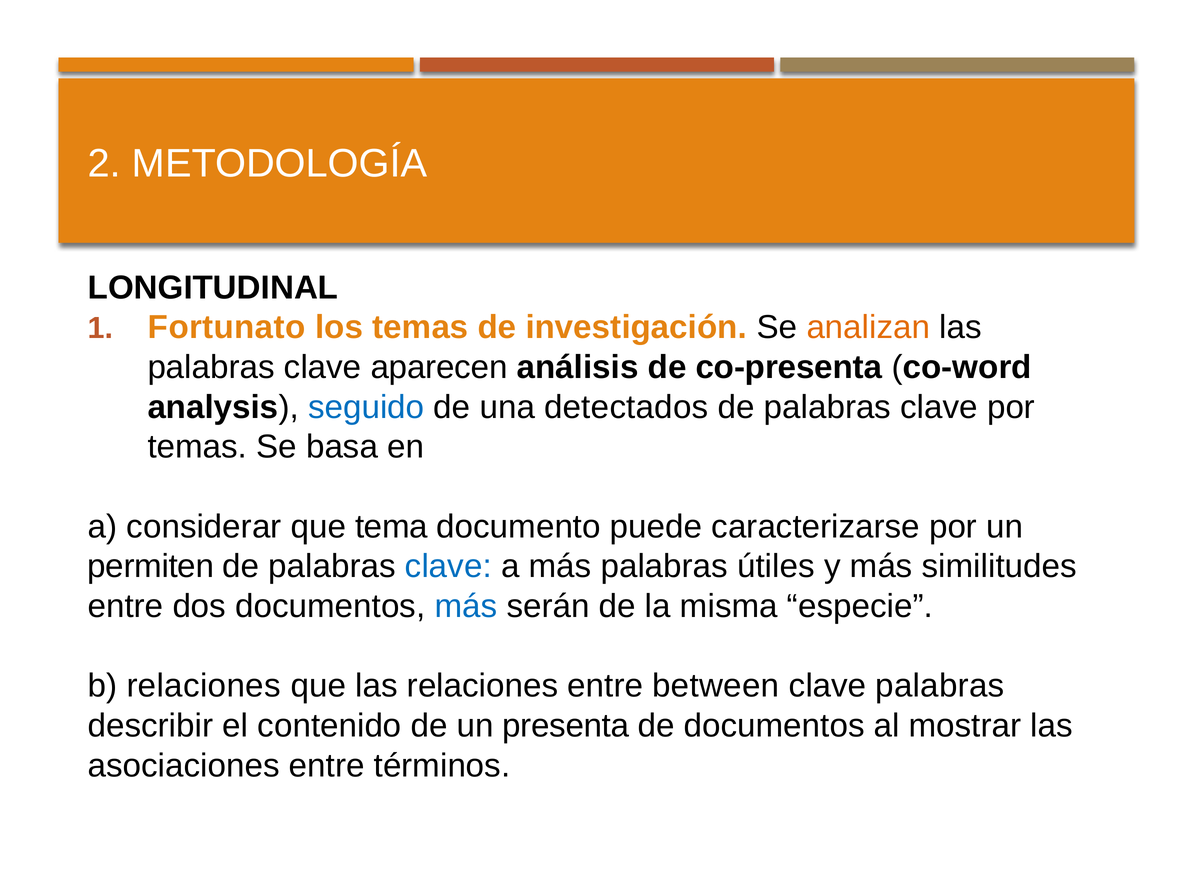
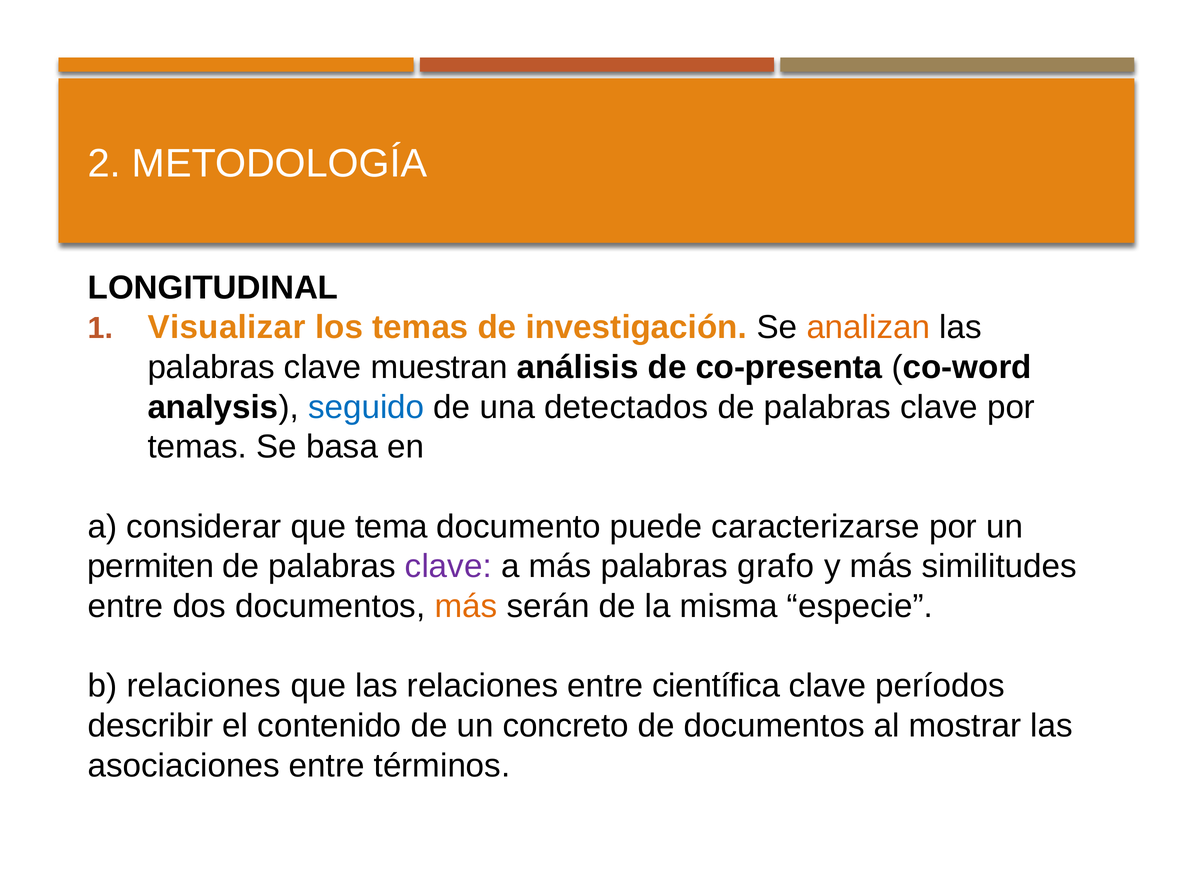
Fortunato: Fortunato -> Visualizar (227, 327)
aparecen: aparecen -> muestran (439, 367)
clave colour: blue -> purple (448, 566)
útiles: útiles -> grafo (776, 566)
más colour: blue -> orange (466, 606)
between: between -> científica (716, 686)
clave palabras: palabras -> períodos (940, 686)
presenta: presenta -> concreto (566, 725)
